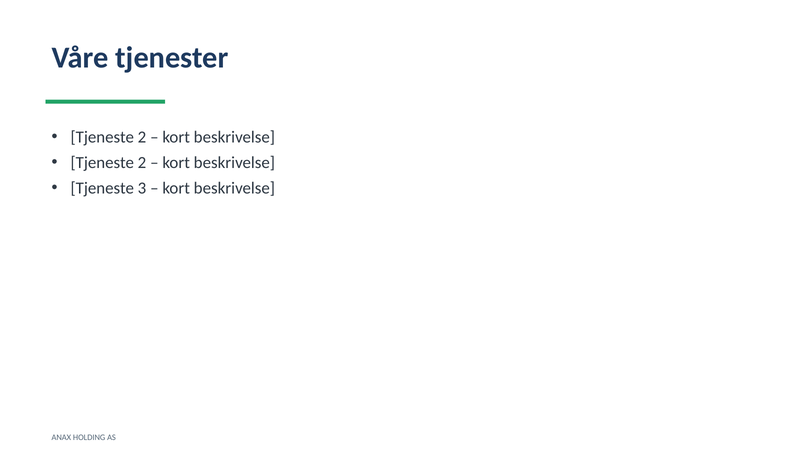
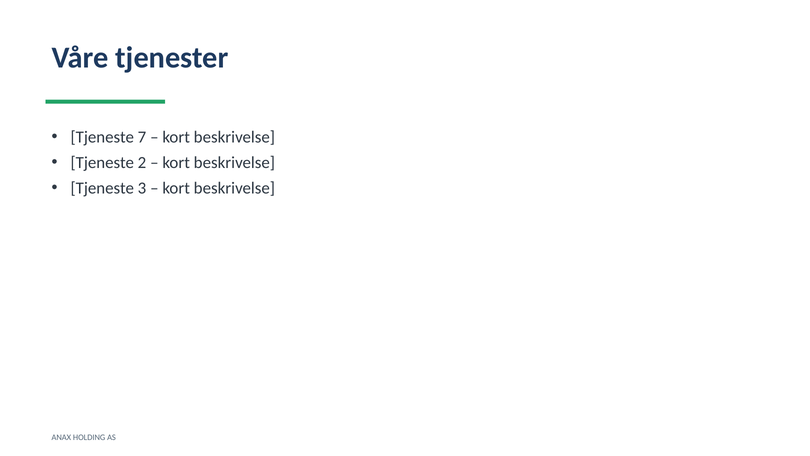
2: 2 -> 7 (142, 137)
